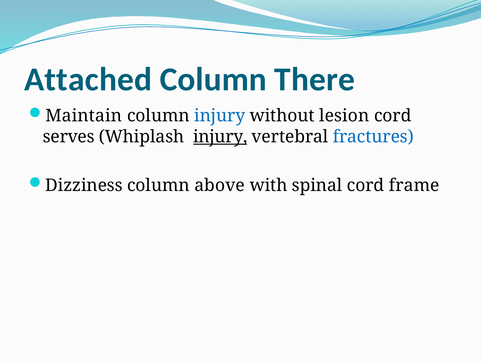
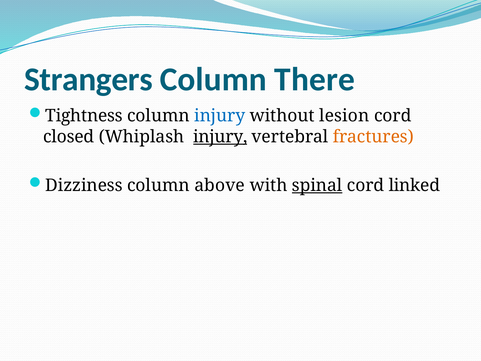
Attached: Attached -> Strangers (88, 79)
Maintain: Maintain -> Tightness (84, 116)
serves: serves -> closed (69, 137)
fractures colour: blue -> orange (373, 137)
spinal underline: none -> present (317, 185)
frame: frame -> linked (414, 185)
